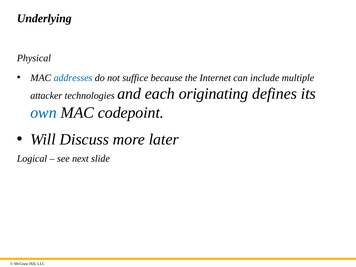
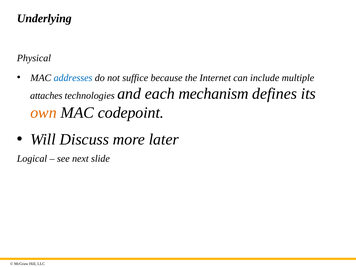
attacker: attacker -> attaches (46, 96)
originating: originating -> mechanism (214, 94)
own colour: blue -> orange (44, 113)
